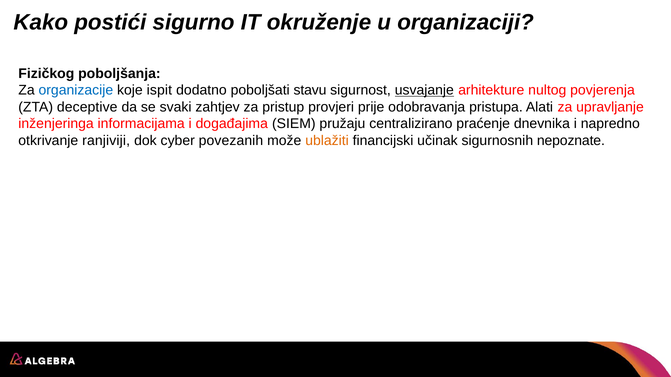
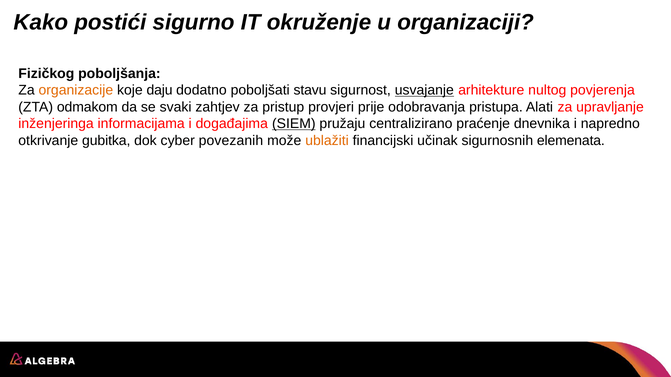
organizacije colour: blue -> orange (76, 90)
ispit: ispit -> daju (160, 90)
deceptive: deceptive -> odmakom (87, 107)
SIEM underline: none -> present (294, 124)
ranjiviji: ranjiviji -> gubitka (106, 141)
nepoznate: nepoznate -> elemenata (571, 141)
